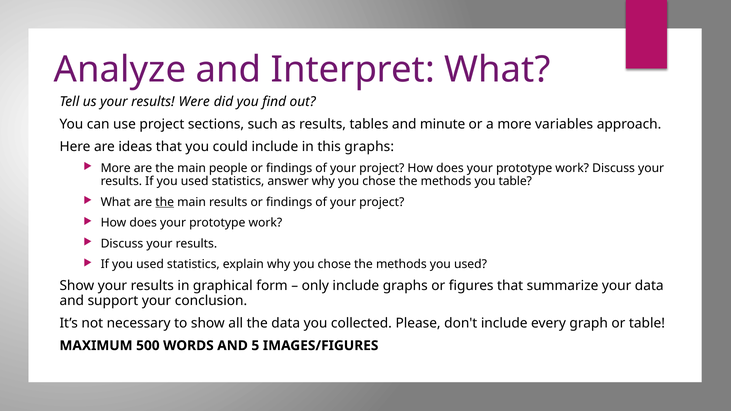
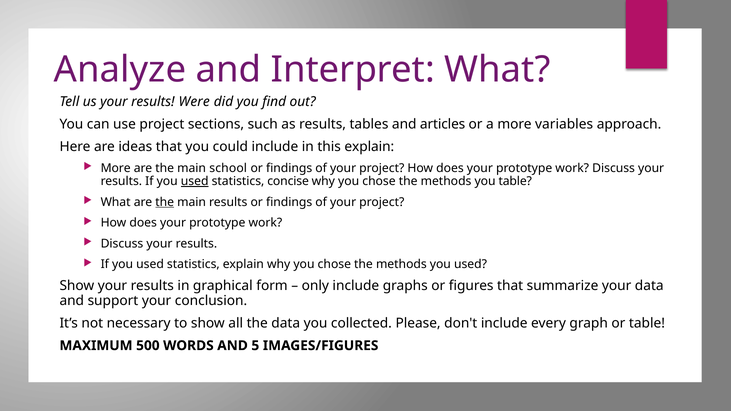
minute: minute -> articles (443, 124)
this graphs: graphs -> explain (369, 147)
people: people -> school (228, 168)
used underline: none -> present (195, 181)
answer: answer -> concise (288, 181)
